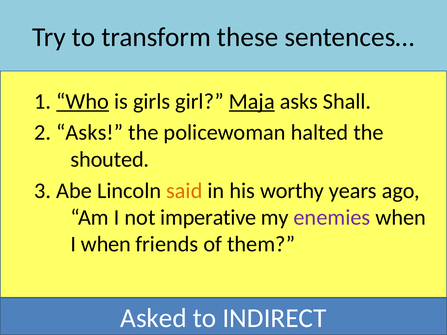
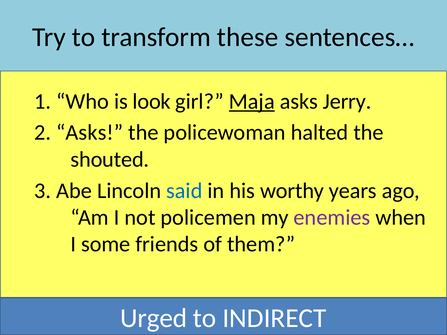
Who underline: present -> none (83, 101)
girls: girls -> look (152, 101)
Shall: Shall -> Jerry (347, 101)
said colour: orange -> blue (184, 191)
imperative: imperative -> policemen (208, 218)
I when: when -> some (106, 244)
Asked: Asked -> Urged (154, 318)
